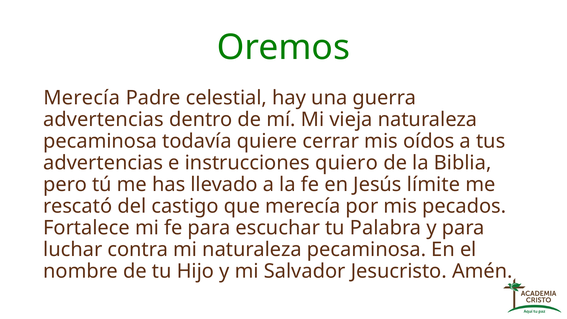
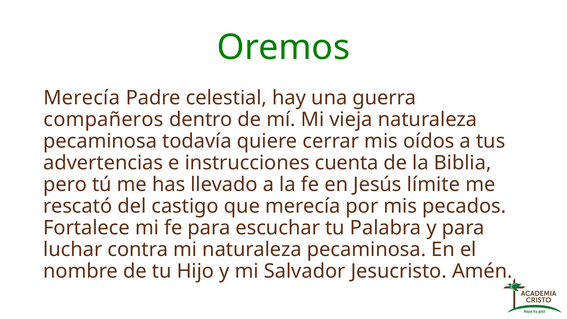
advertencias: advertencias -> compañeros (103, 119)
quiero: quiero -> cuenta (347, 163)
